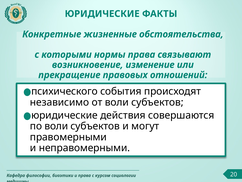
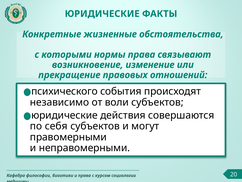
по воли: воли -> себя (56, 126)
